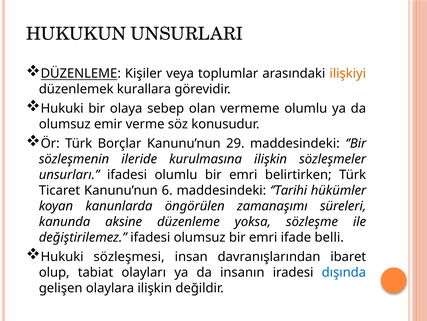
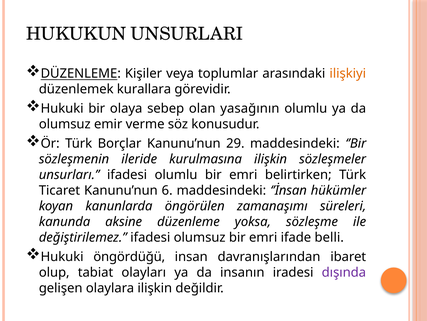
vermeme: vermeme -> yasağının (250, 108)
’Tarihi: ’Tarihi -> ’İnsan (289, 190)
sözleşmesi: sözleşmesi -> öngördüğü (129, 256)
dışında colour: blue -> purple (344, 272)
